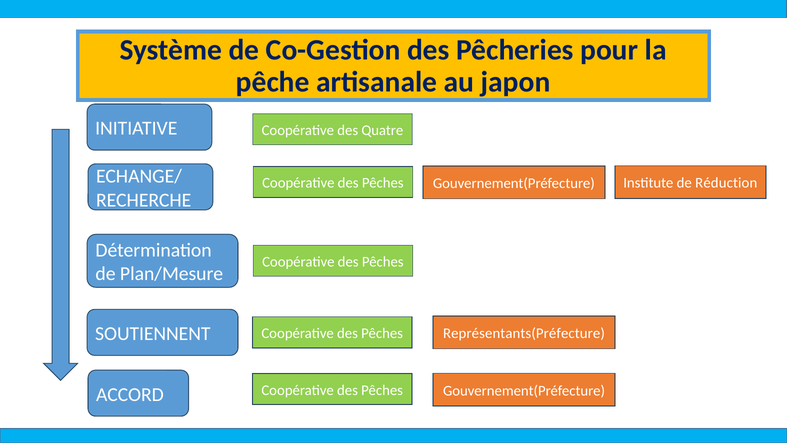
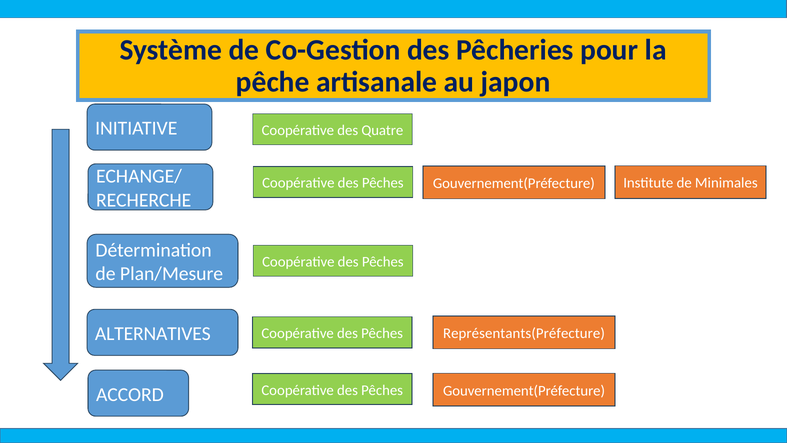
Réduction: Réduction -> Minimales (726, 183)
SOUTIENNENT: SOUTIENNENT -> ALTERNATIVES (153, 333)
